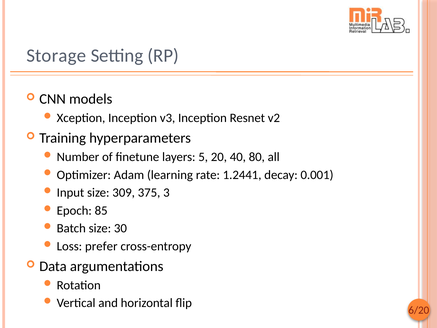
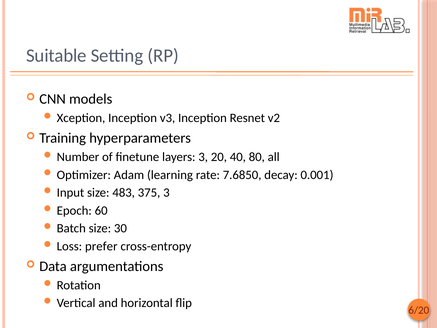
Storage: Storage -> Suitable (56, 56)
layers 5: 5 -> 3 (203, 157)
1.2441: 1.2441 -> 7.6850 (242, 175)
309: 309 -> 483 (124, 193)
85: 85 -> 60 (101, 210)
